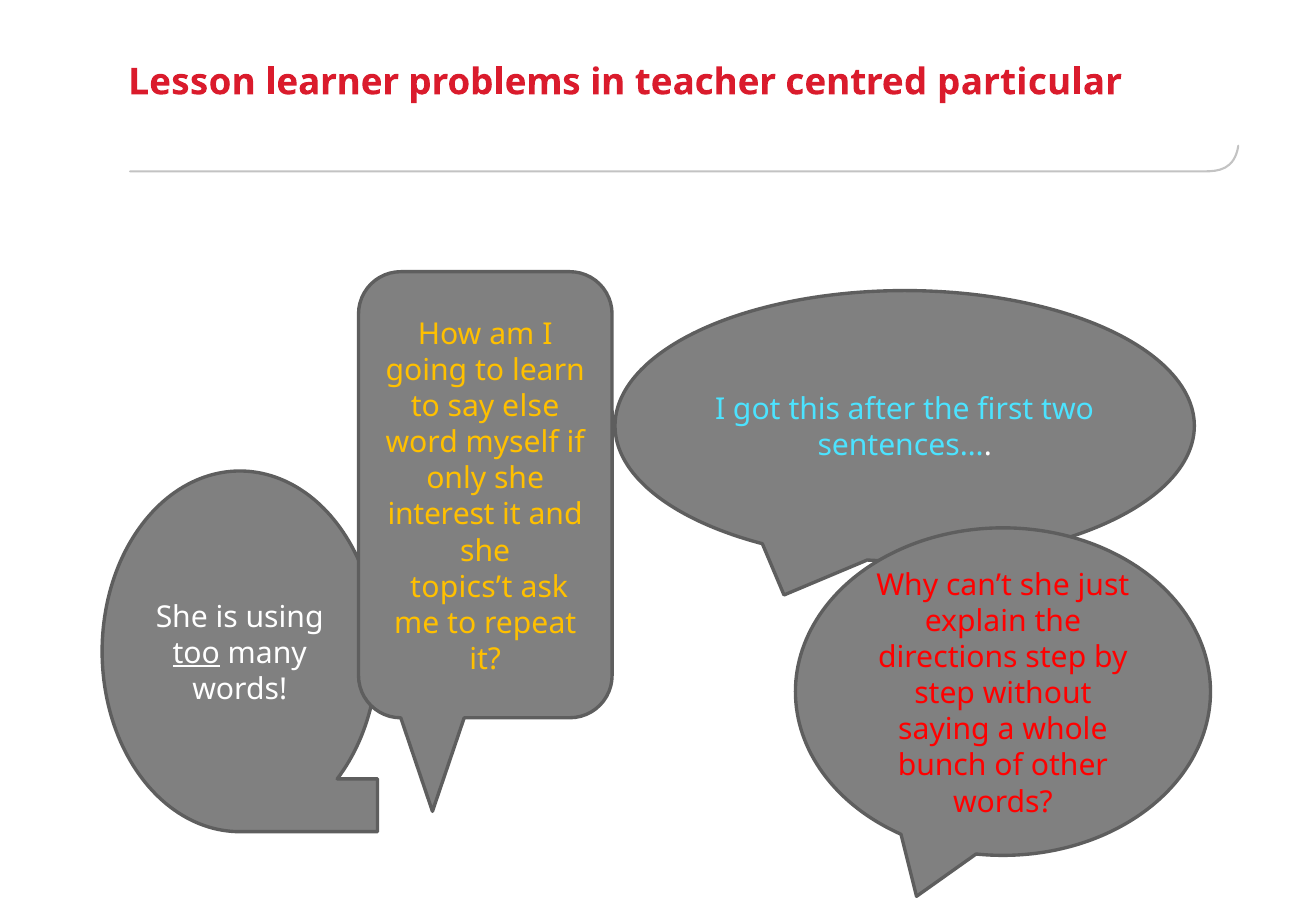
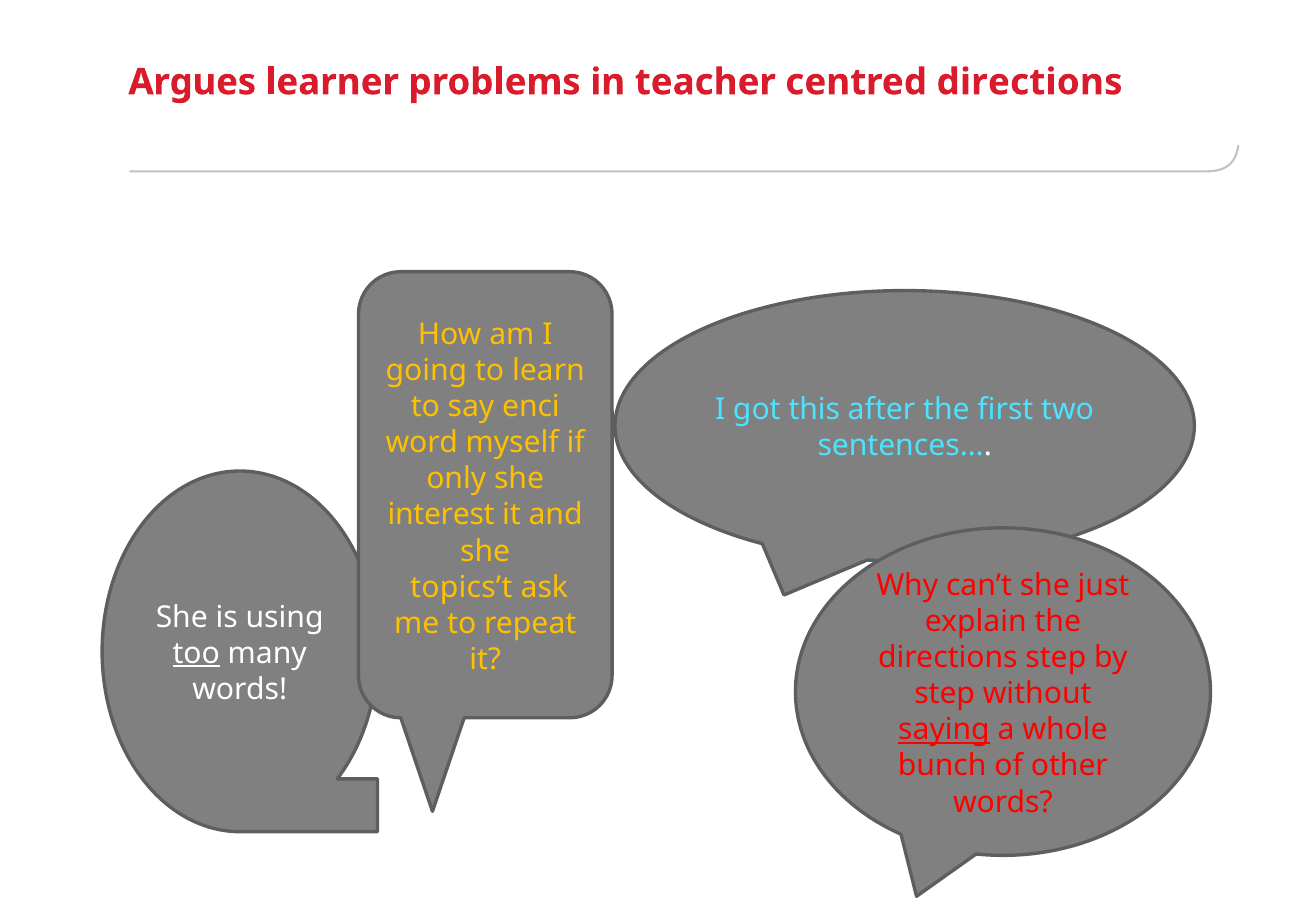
Lesson: Lesson -> Argues (192, 82)
centred particular: particular -> directions (1030, 82)
else: else -> enci (531, 407)
saying underline: none -> present (944, 730)
